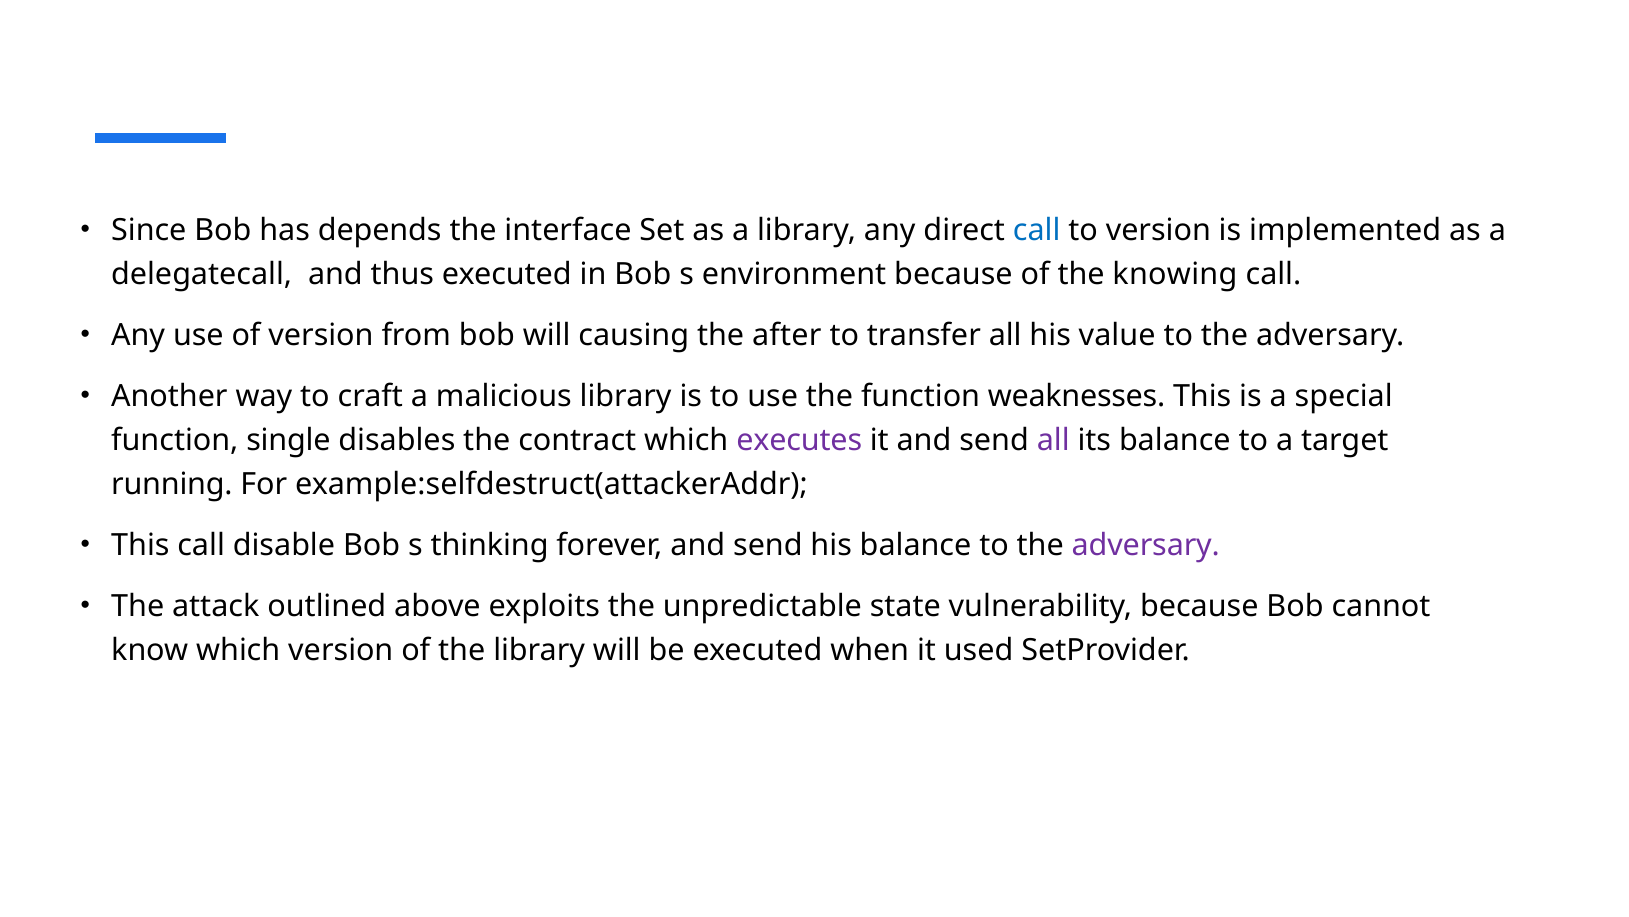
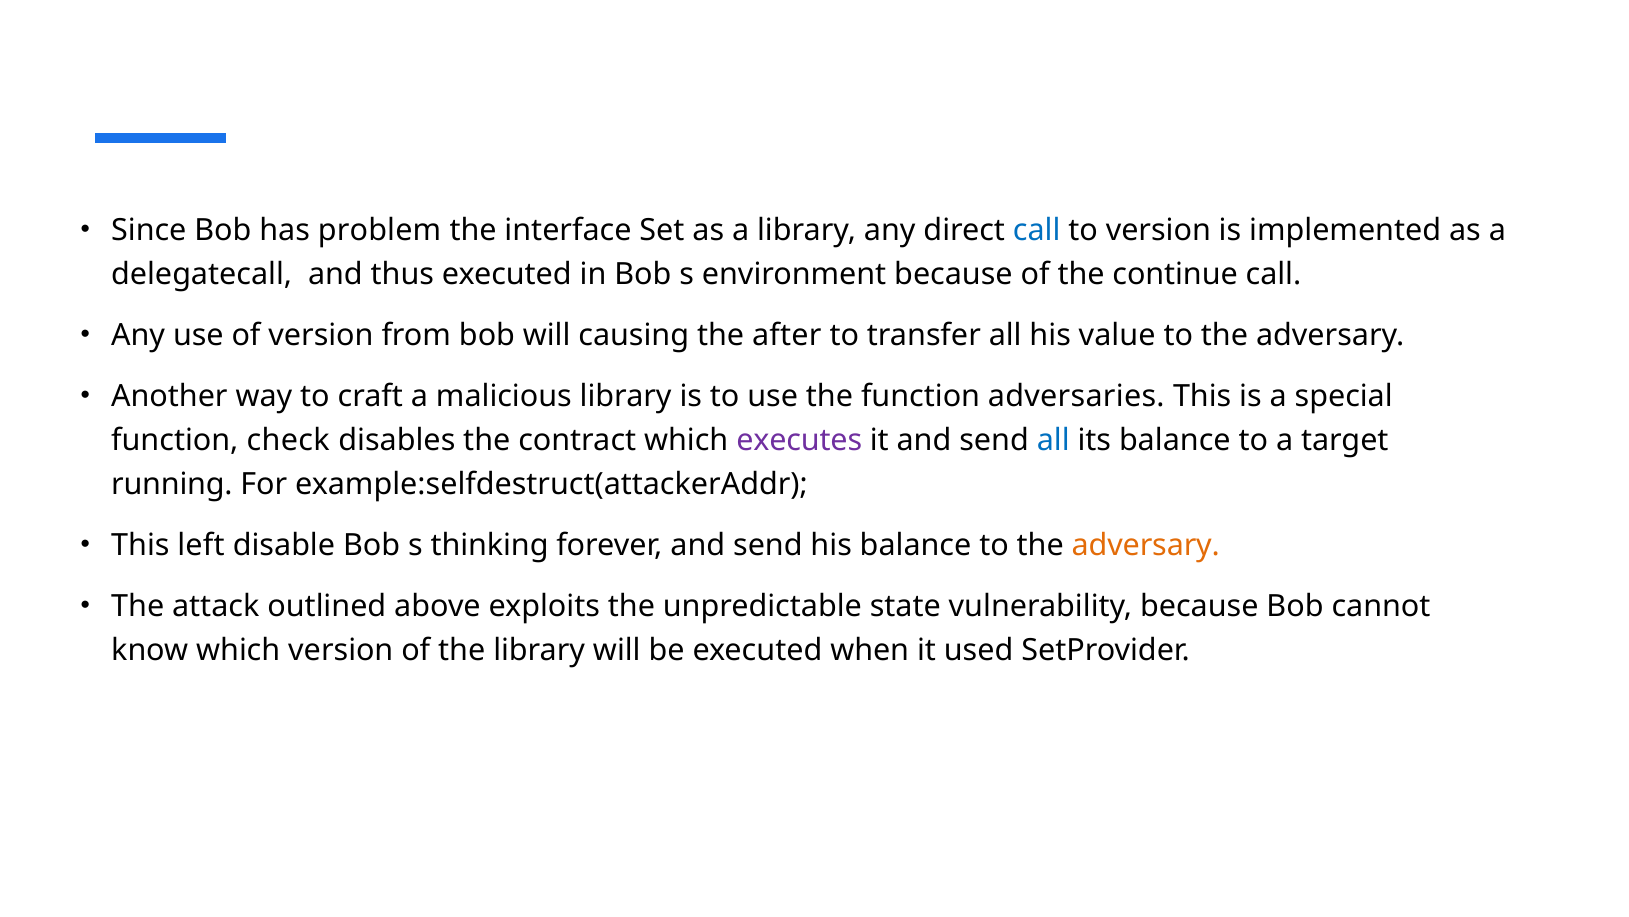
depends: depends -> problem (380, 231)
knowing: knowing -> continue (1175, 275)
weaknesses: weaknesses -> adversaries (1076, 397)
single: single -> check (288, 441)
all colour: purple -> blue (1053, 441)
This call: call -> left (201, 545)
adversary colour: purple -> orange (1146, 545)
